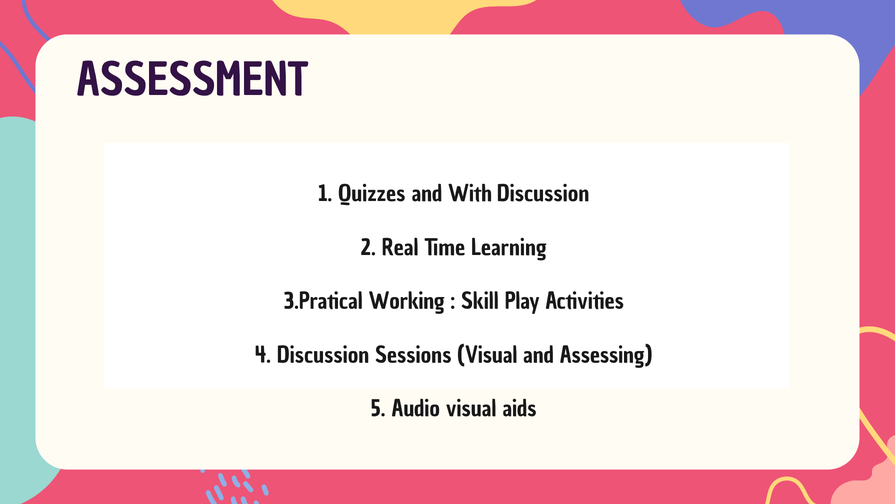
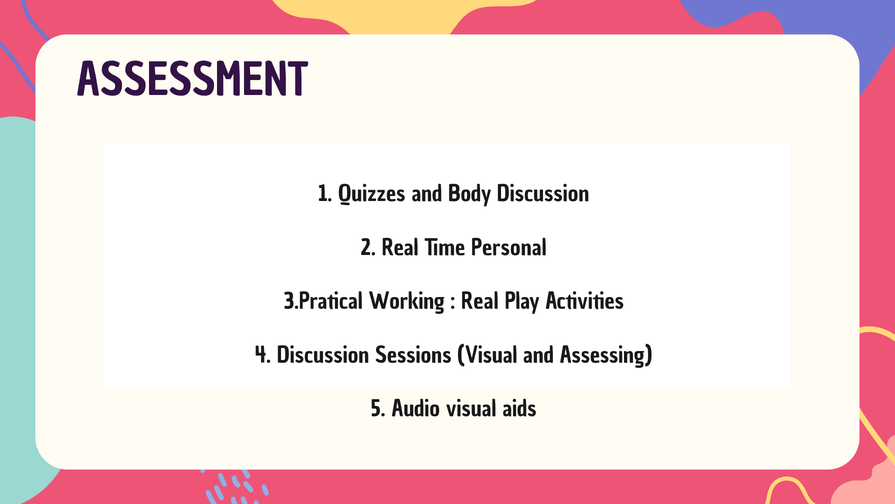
With: With -> Body (470, 194)
Learning: Learning -> Personal (509, 247)
Skill: Skill -> Real (480, 301)
